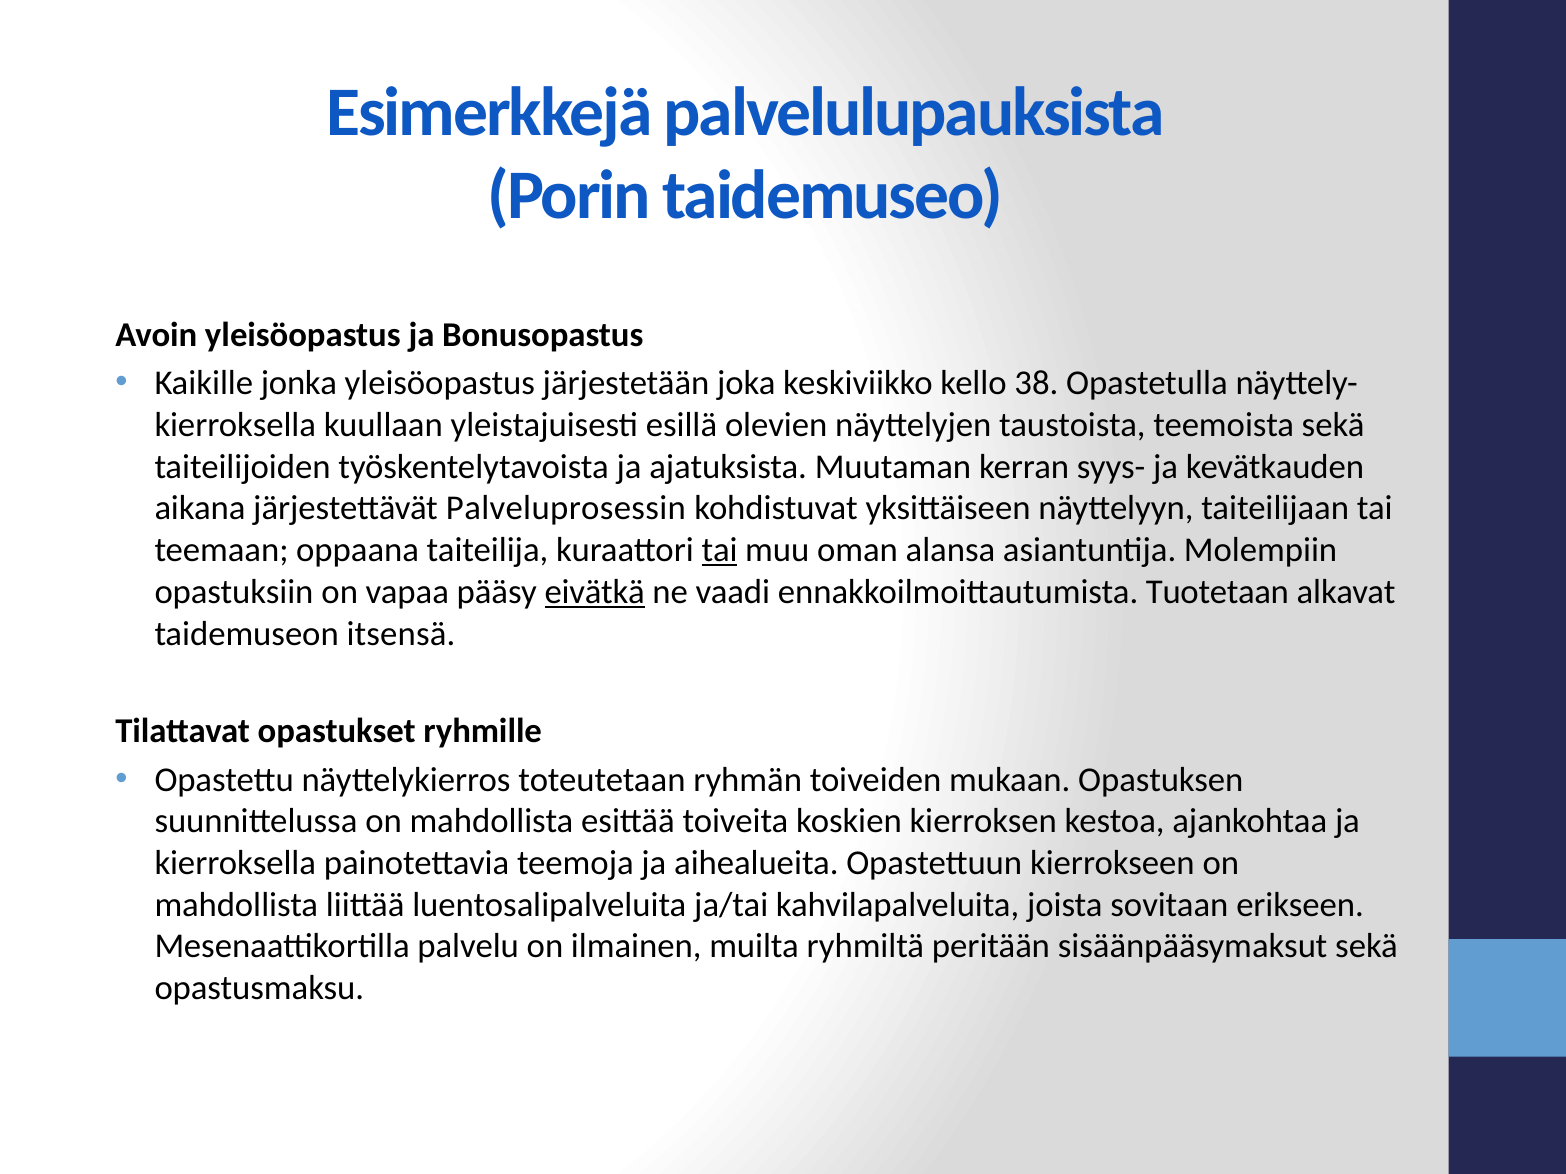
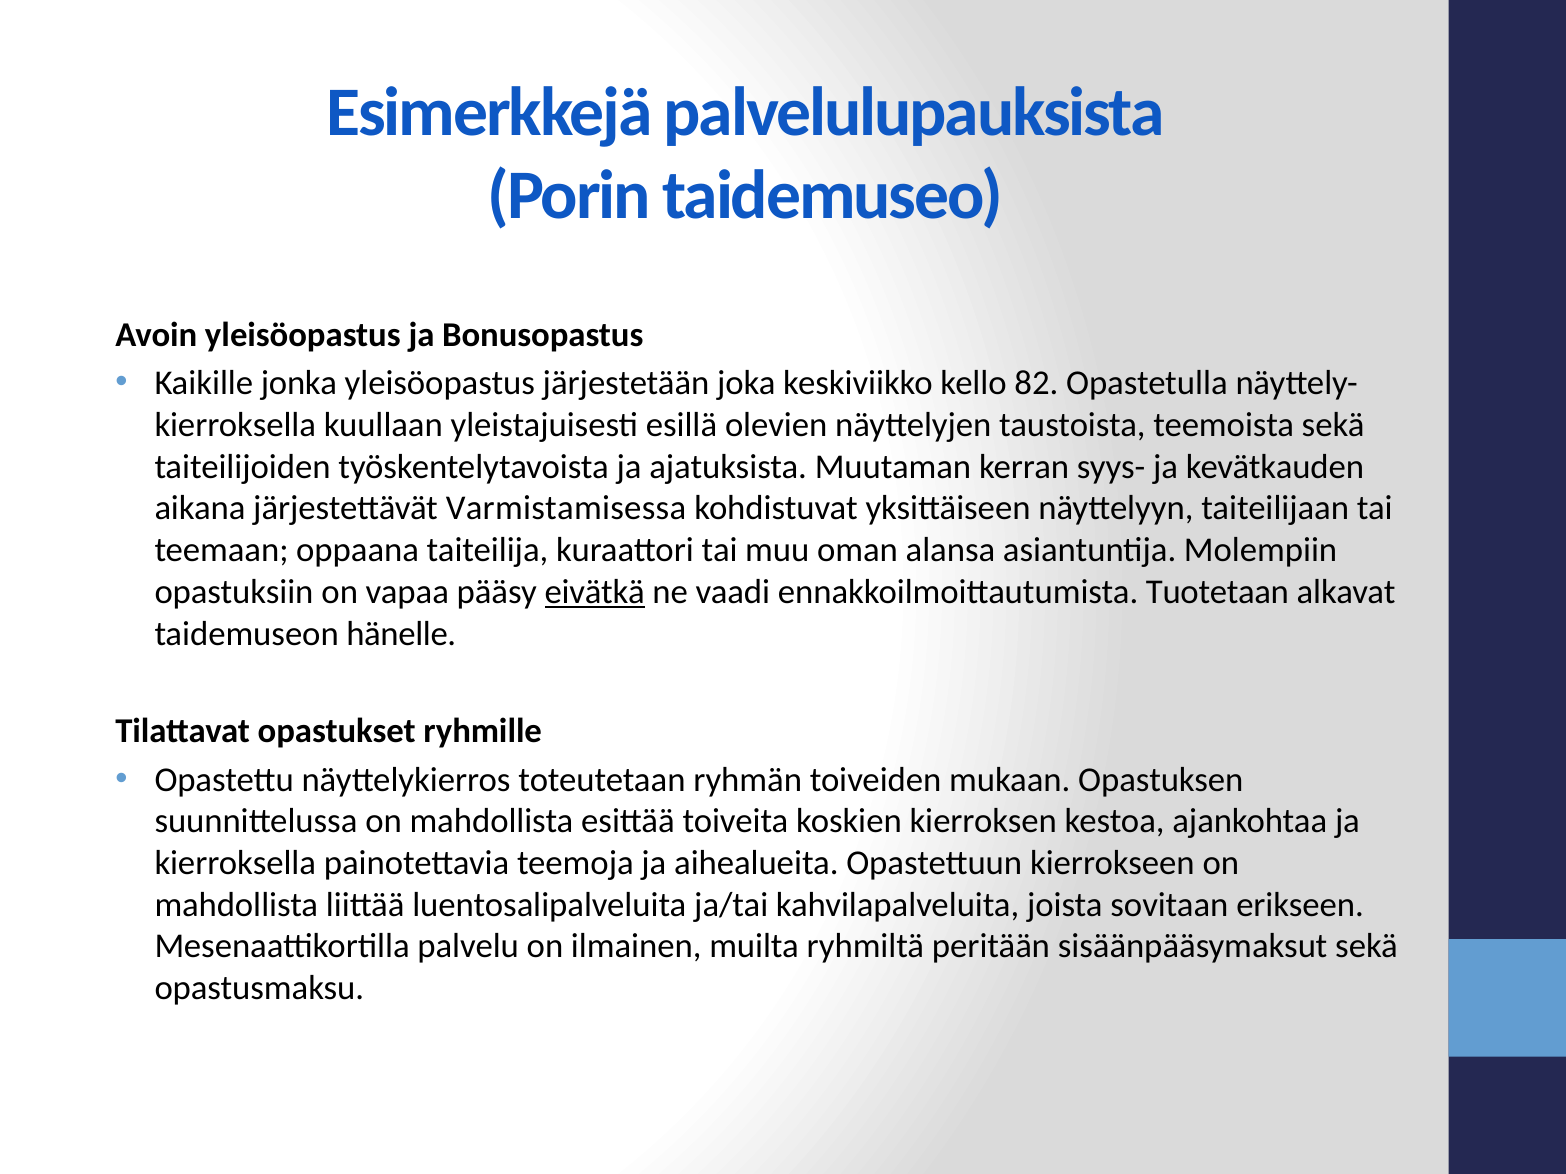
38: 38 -> 82 (1036, 383)
Palveluprosessin: Palveluprosessin -> Varmistamisessa (566, 509)
tai underline: present -> none (720, 550)
itsensä: itsensä -> hänelle (401, 634)
